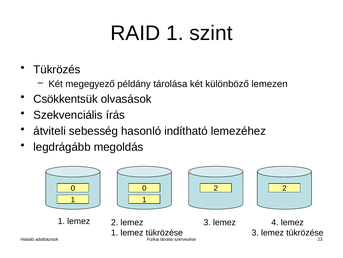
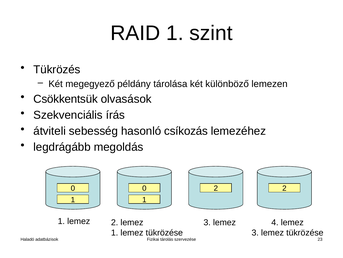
indítható: indítható -> csíkozás (186, 131)
